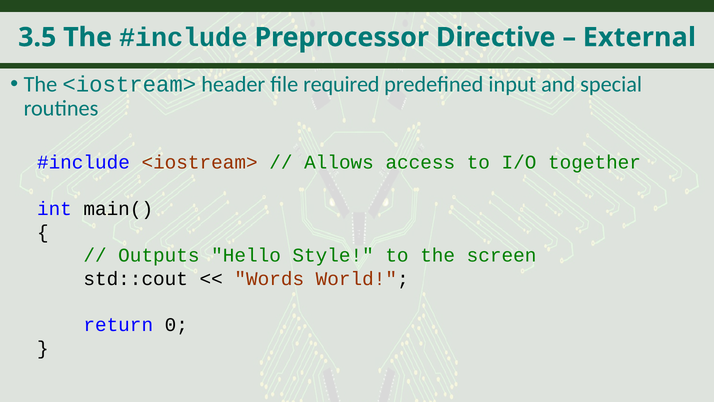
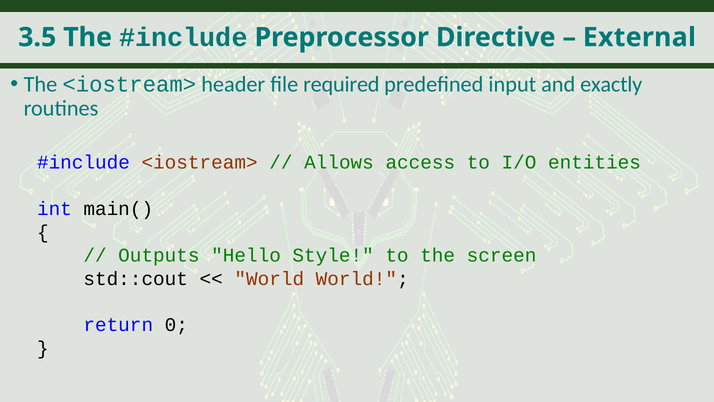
special: special -> exactly (611, 84)
together: together -> entities (595, 162)
Words: Words -> World (269, 278)
